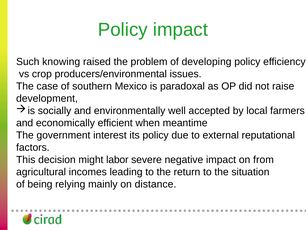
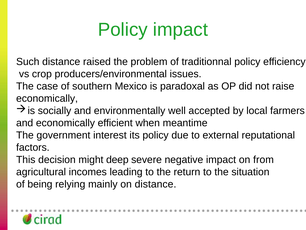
Such knowing: knowing -> distance (61, 62)
developing: developing -> traditionnal (207, 62)
development: development -> economically (47, 98)
labor: labor -> deep (117, 159)
